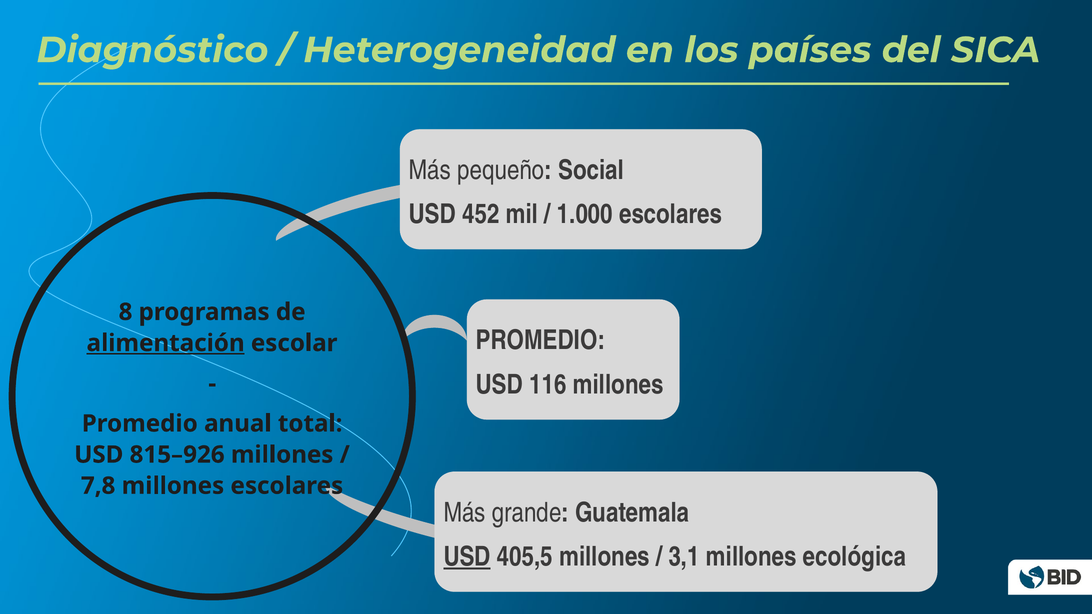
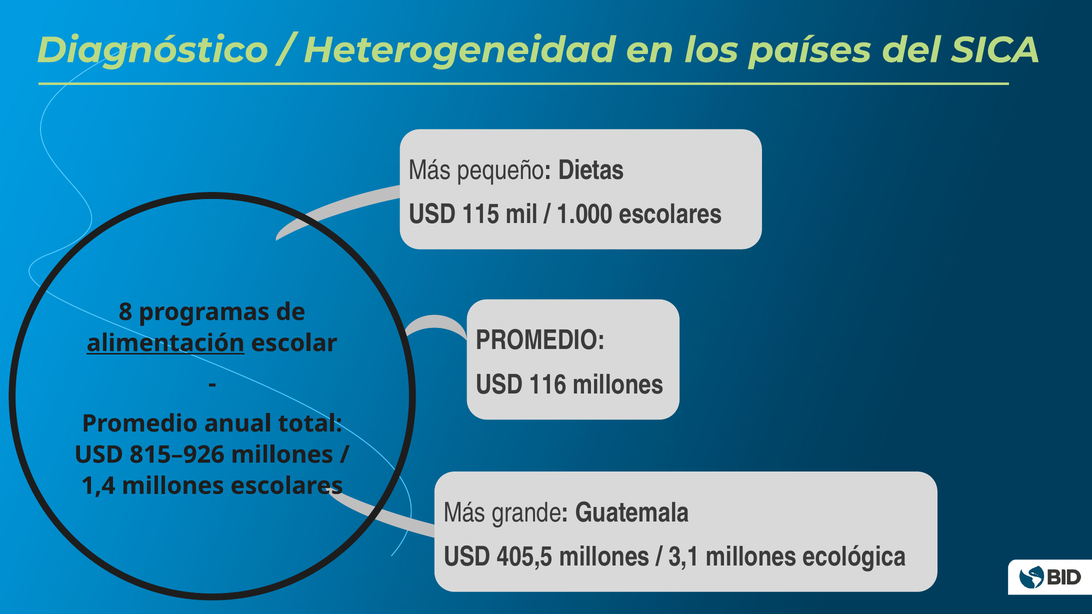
Social: Social -> Dietas (591, 170)
452: 452 -> 115 (481, 214)
7,8: 7,8 -> 1,4 (98, 486)
USD underline: present -> none (467, 557)
